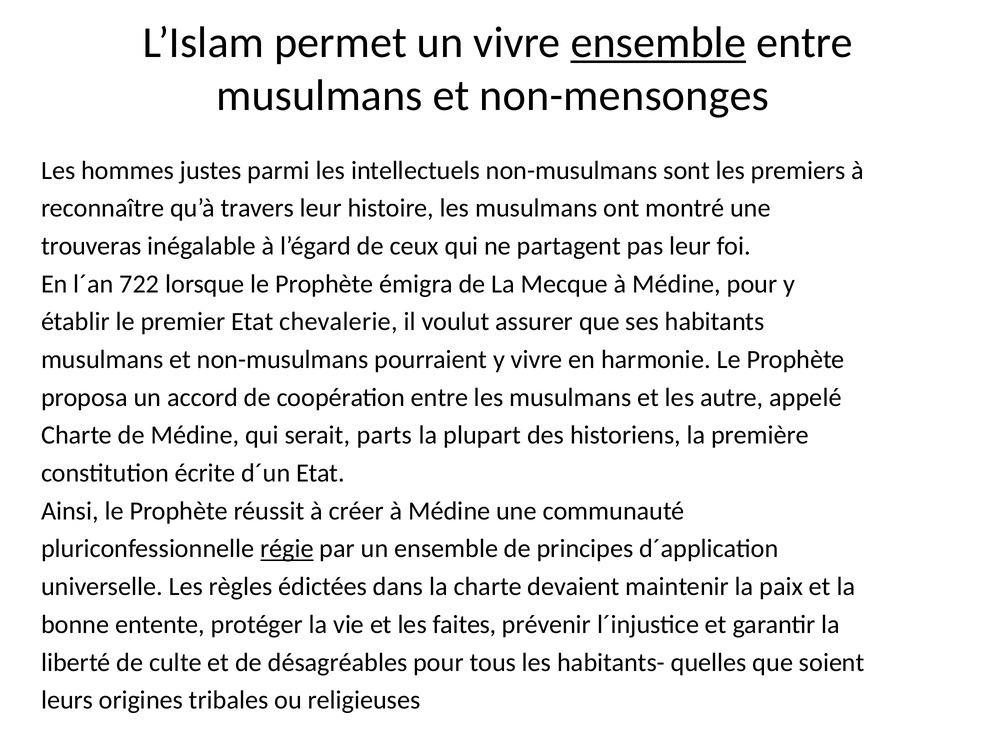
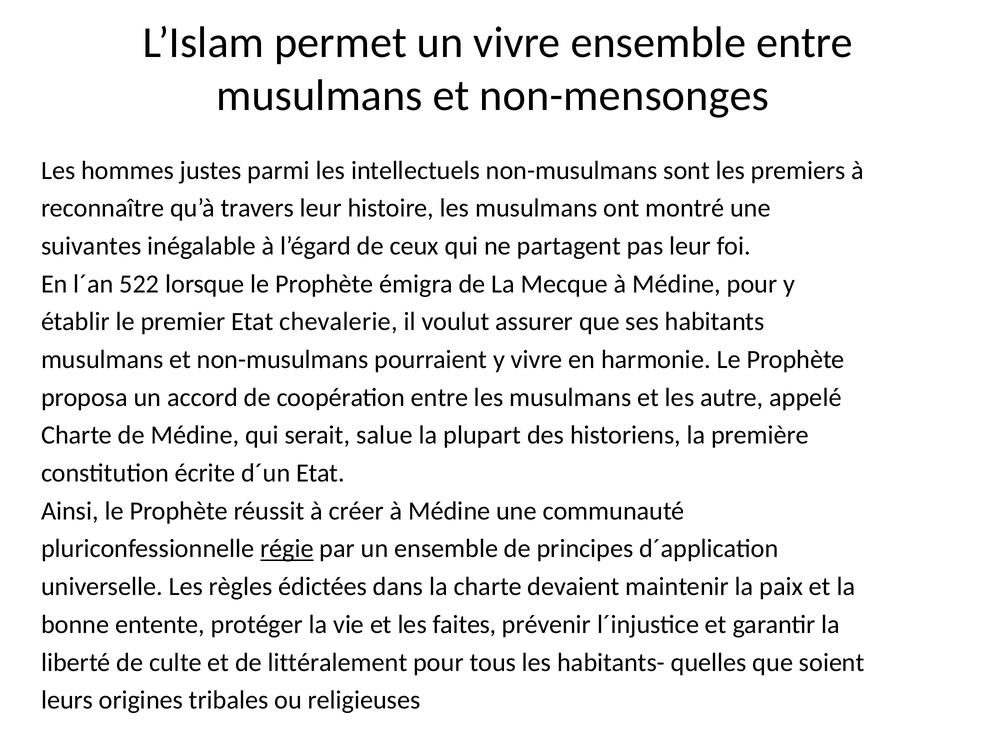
ensemble underline: present -> none (658, 43)
trouveras: trouveras -> suivantes (91, 246)
722: 722 -> 522 (139, 284)
parts: parts -> salue (384, 435)
désagréables: désagréables -> littéralement (338, 662)
